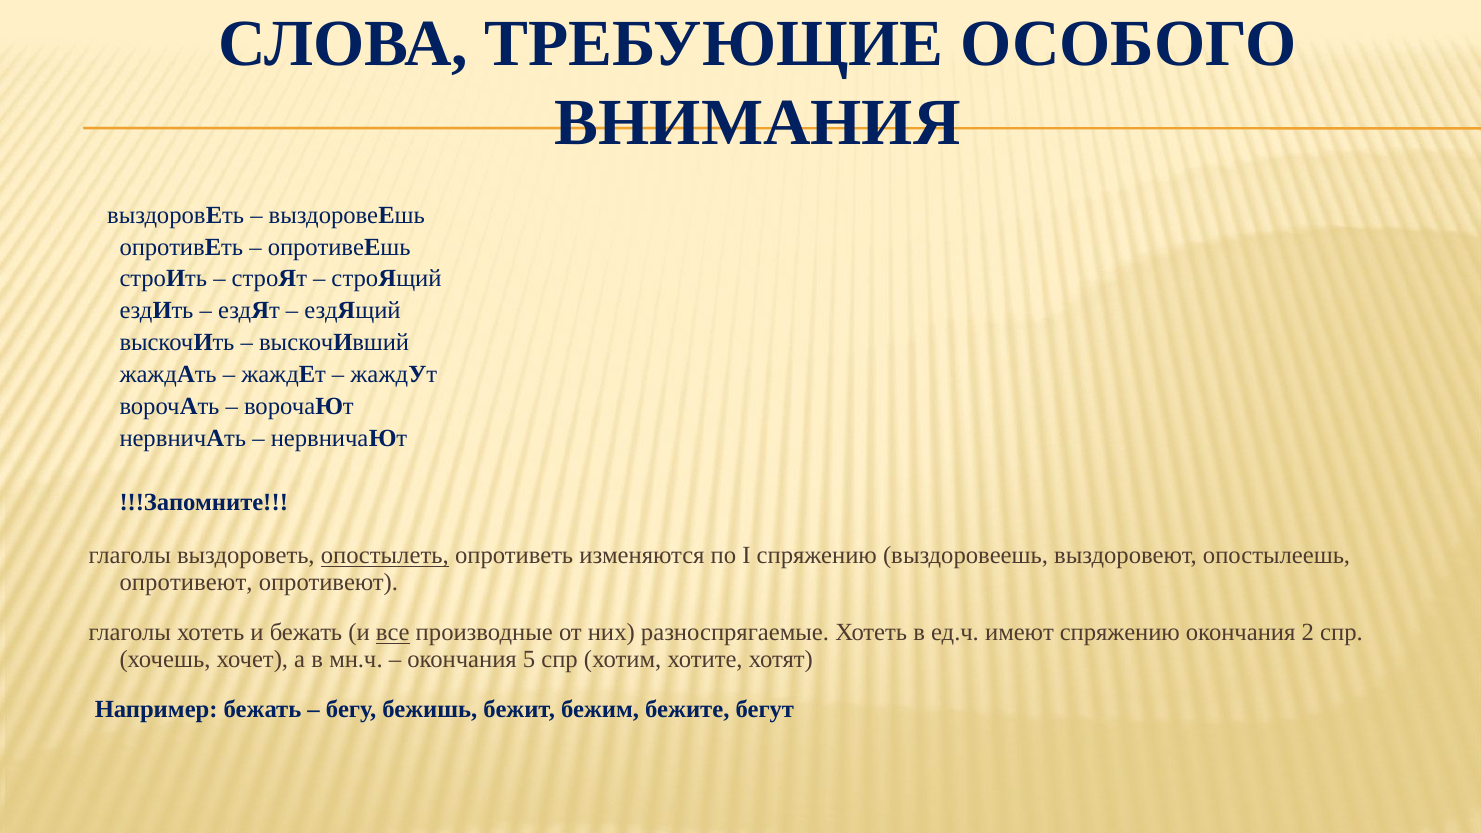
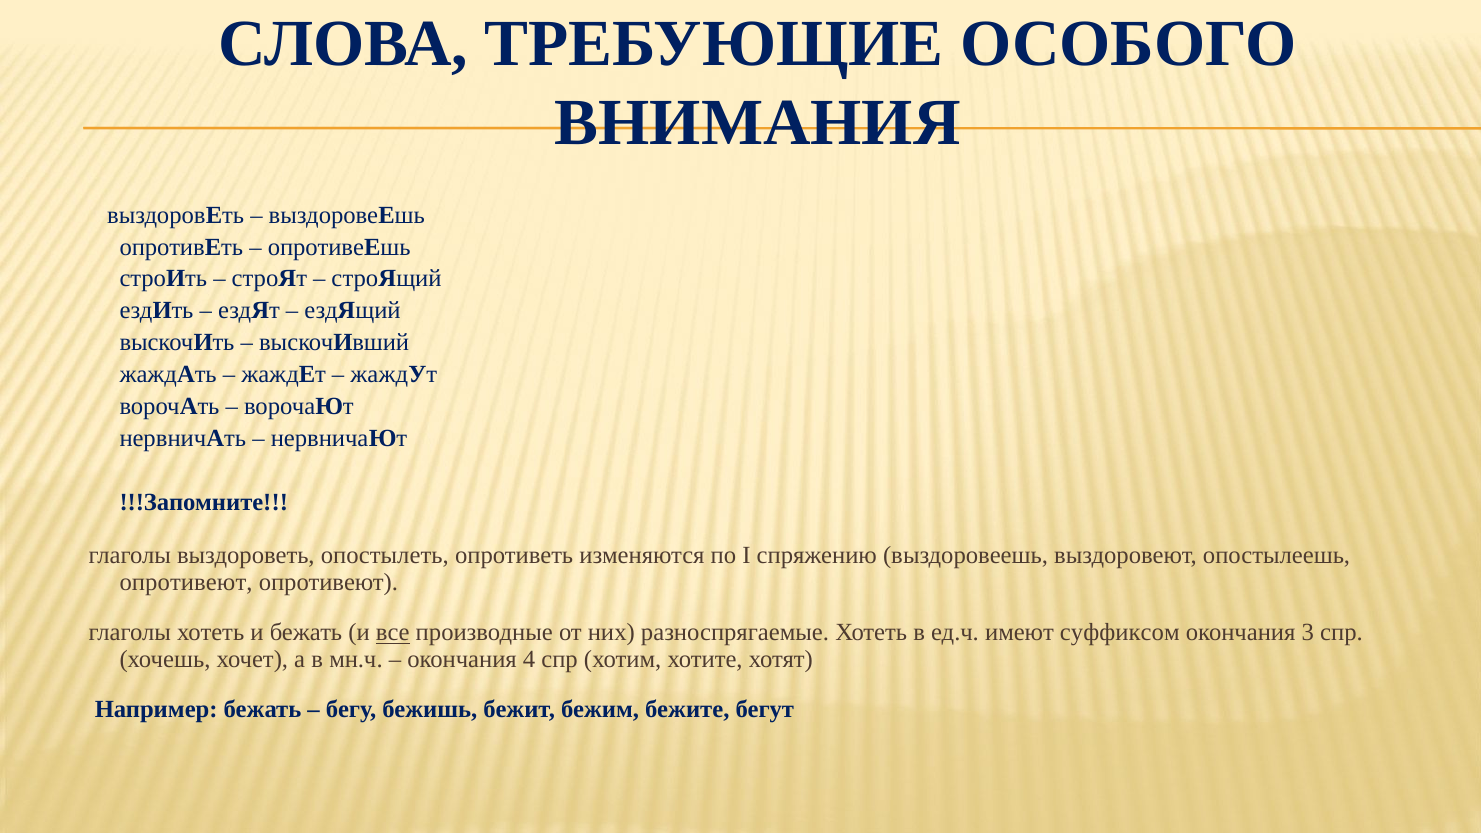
опостылеть underline: present -> none (385, 556)
имеют спряжению: спряжению -> суффиксом (1120, 633)
2: 2 -> 3 (1308, 633)
5: 5 -> 4 (529, 659)
